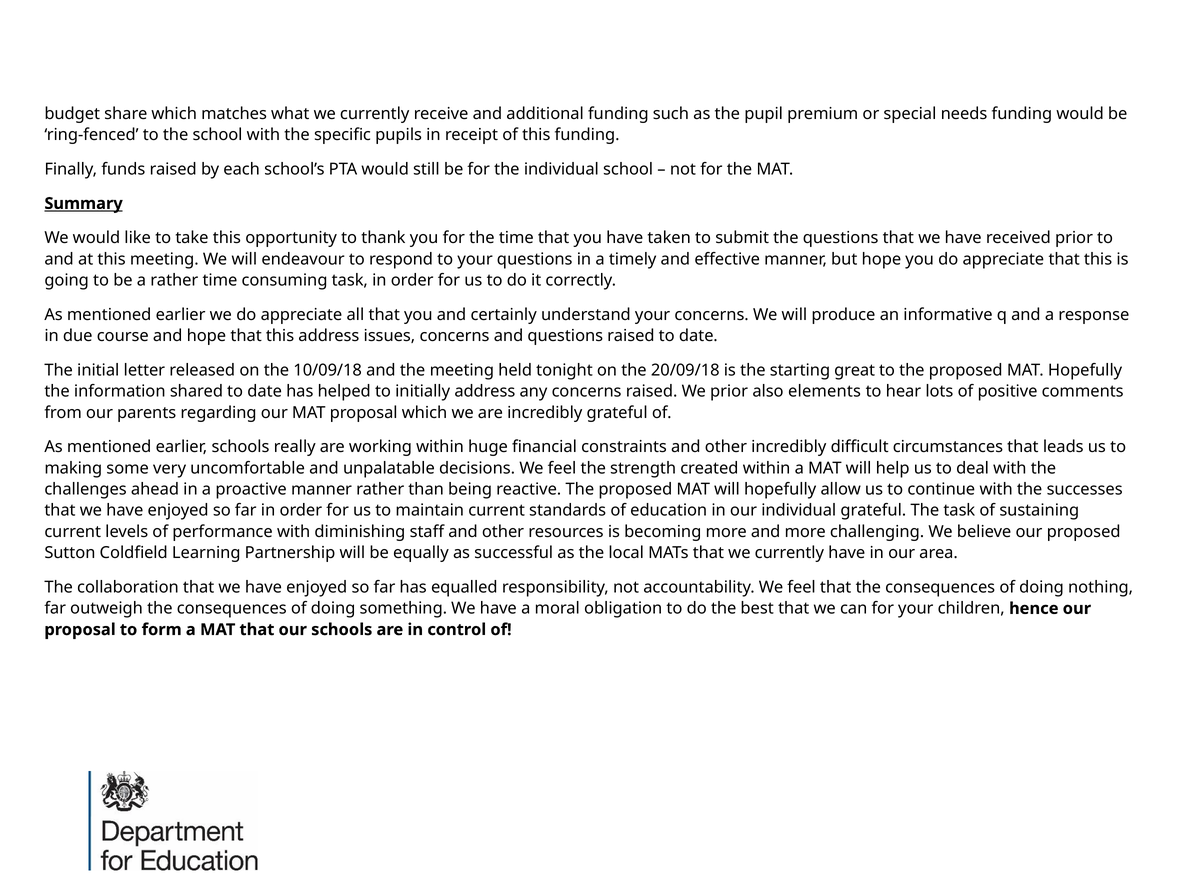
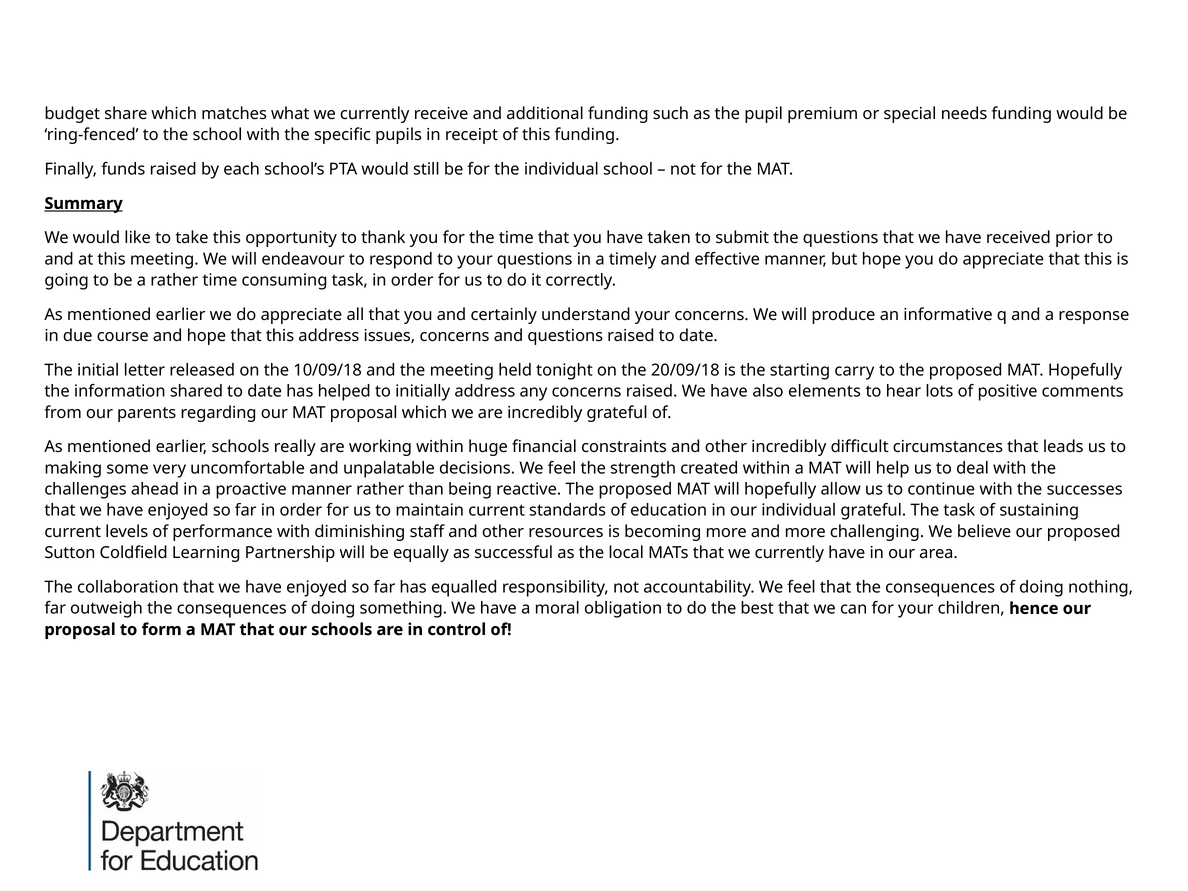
great: great -> carry (854, 370)
raised We prior: prior -> have (729, 391)
